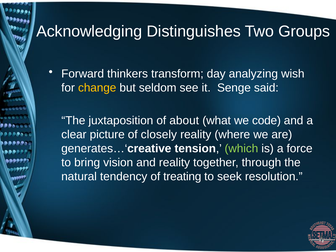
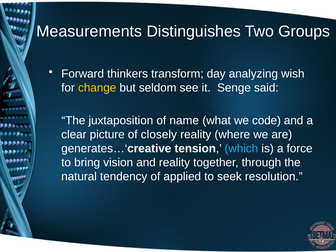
Acknowledging: Acknowledging -> Measurements (89, 31)
about: about -> name (184, 121)
which colour: light green -> light blue (241, 149)
treating: treating -> applied (182, 177)
